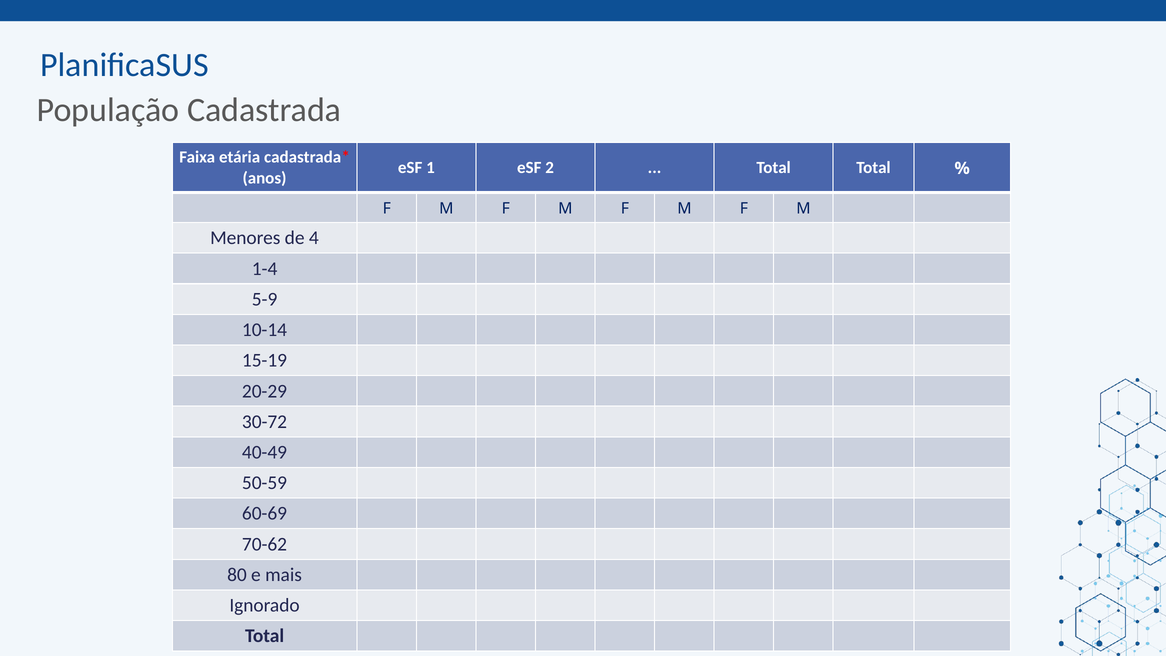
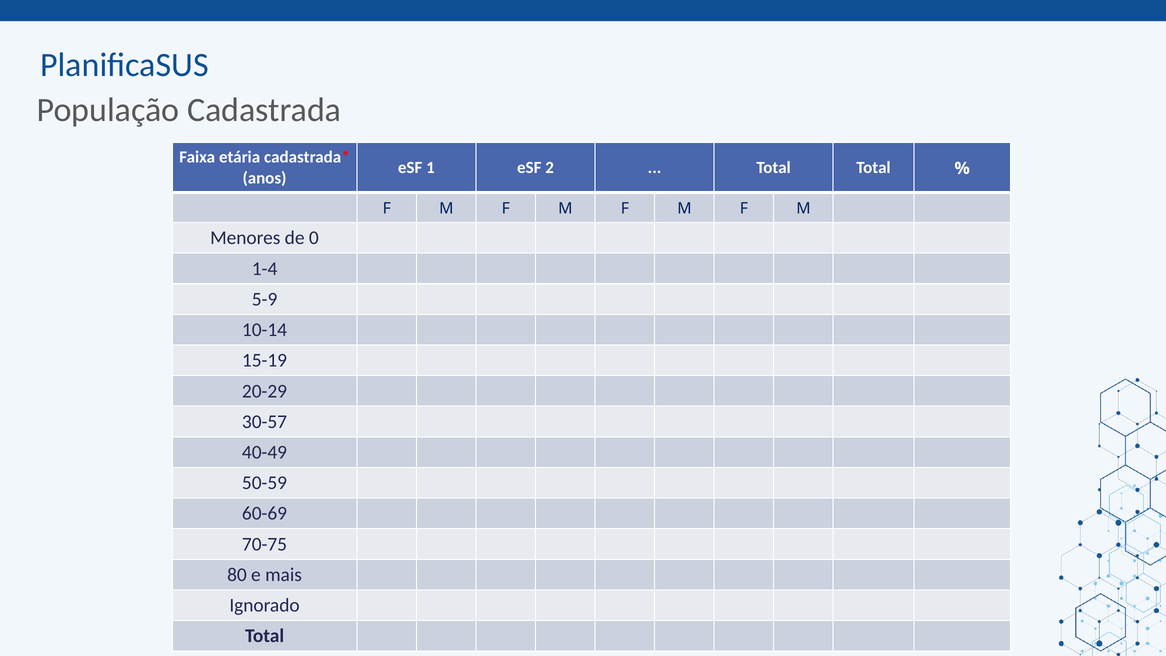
4: 4 -> 0 (314, 238)
30-72: 30-72 -> 30-57 (265, 422)
70-62: 70-62 -> 70-75 (265, 544)
